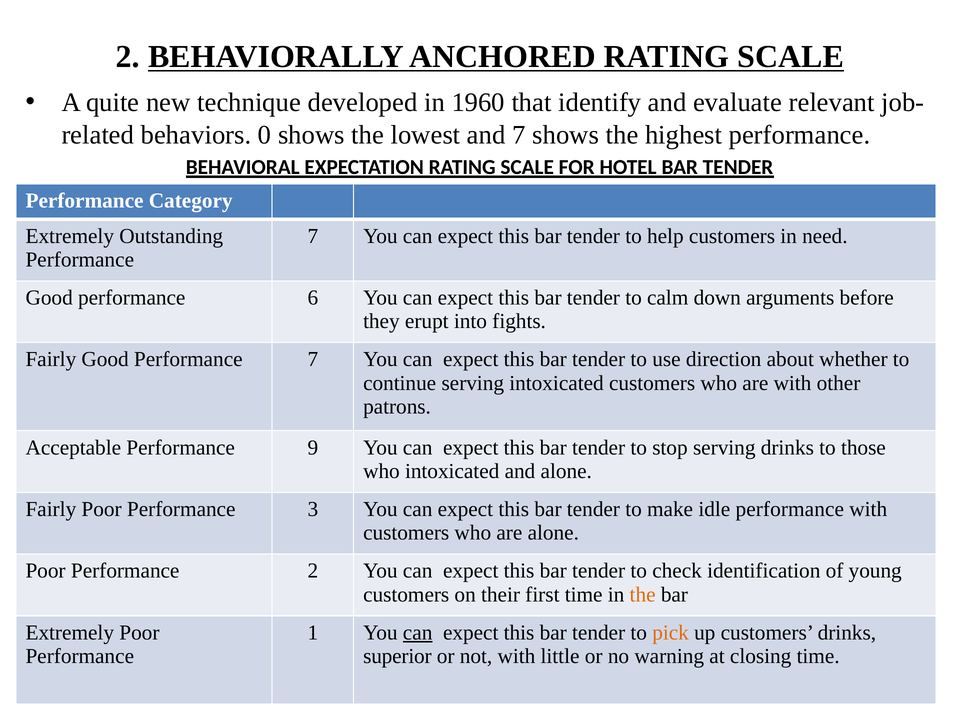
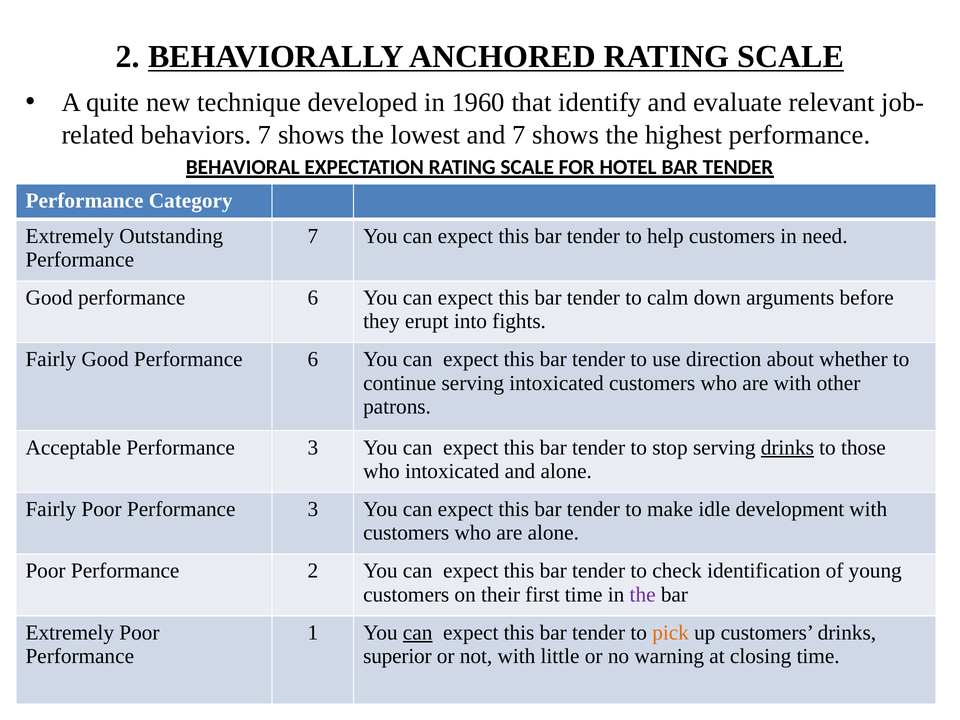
behaviors 0: 0 -> 7 (265, 135)
Fairly Good Performance 7: 7 -> 6 (313, 359)
Acceptable Performance 9: 9 -> 3 (313, 447)
drinks underline: none -> present (787, 447)
idle performance: performance -> development (790, 509)
the colour: orange -> purple (643, 595)
